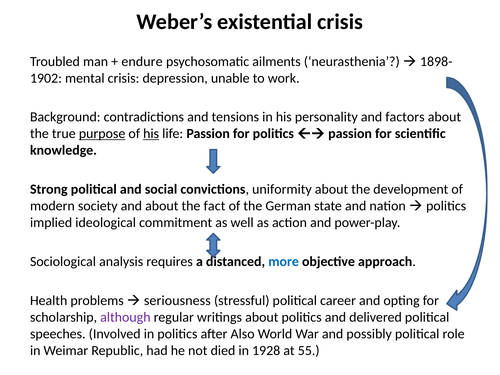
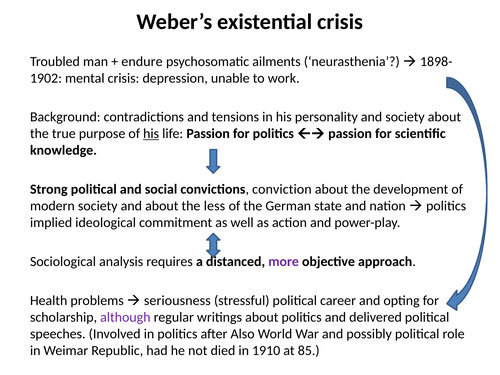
and factors: factors -> society (405, 117)
purpose underline: present -> none (102, 134)
uniformity: uniformity -> conviction (282, 189)
fact: fact -> less (214, 206)
more colour: blue -> purple (284, 262)
1928: 1928 -> 1910 (266, 350)
55: 55 -> 85 (309, 350)
